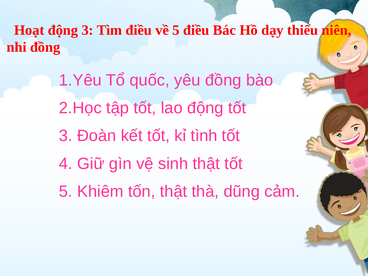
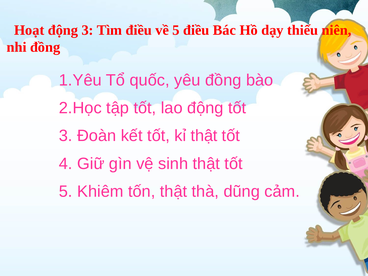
kỉ tình: tình -> thật (204, 136)
